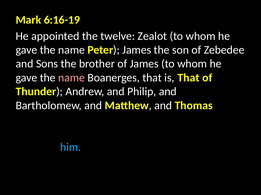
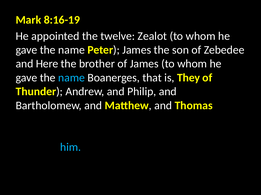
6:16-19: 6:16-19 -> 8:16-19 (62, 20)
Sons: Sons -> Here (47, 64)
name colour: pink -> light blue (72, 78)
is That: That -> They (189, 78)
